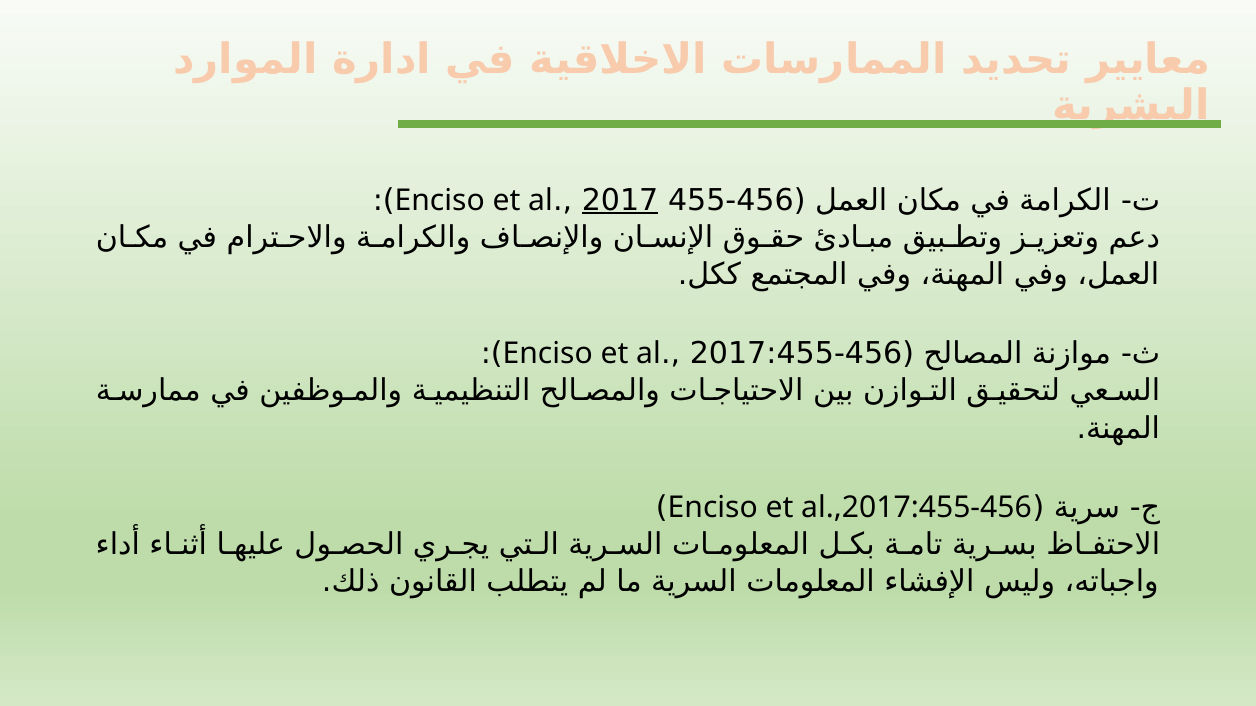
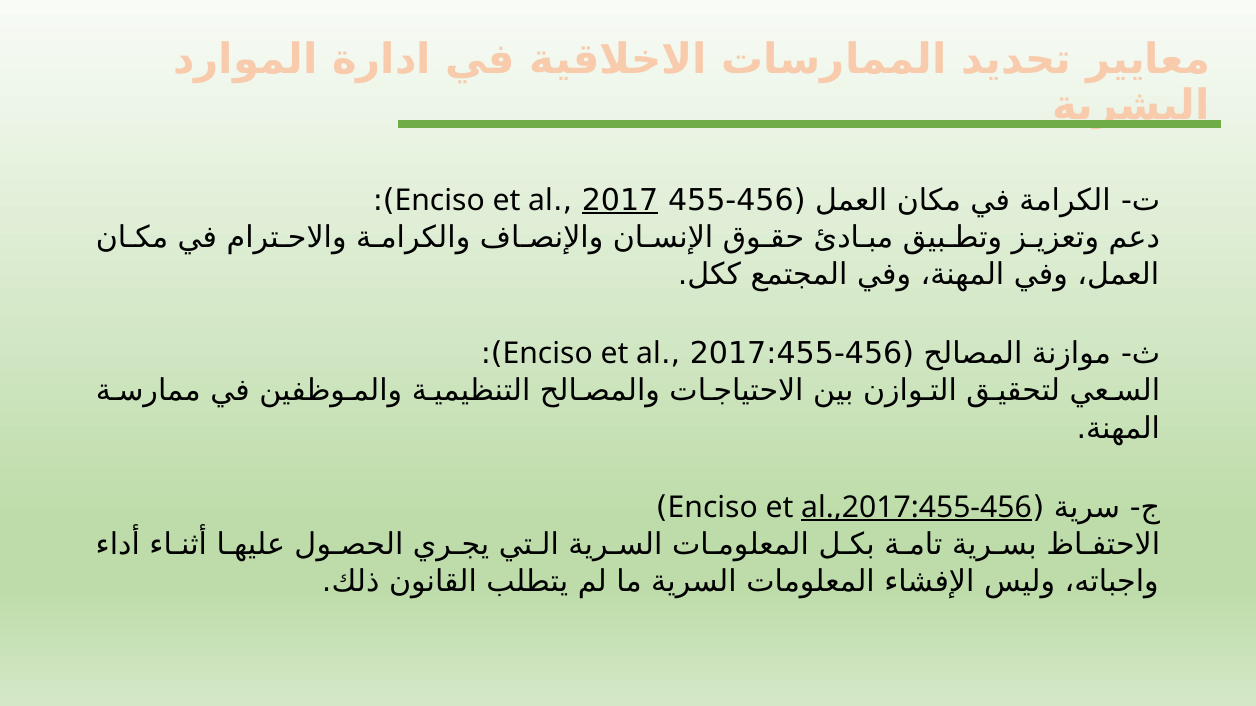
al.,2017:455-456 underline: none -> present (917, 508)
